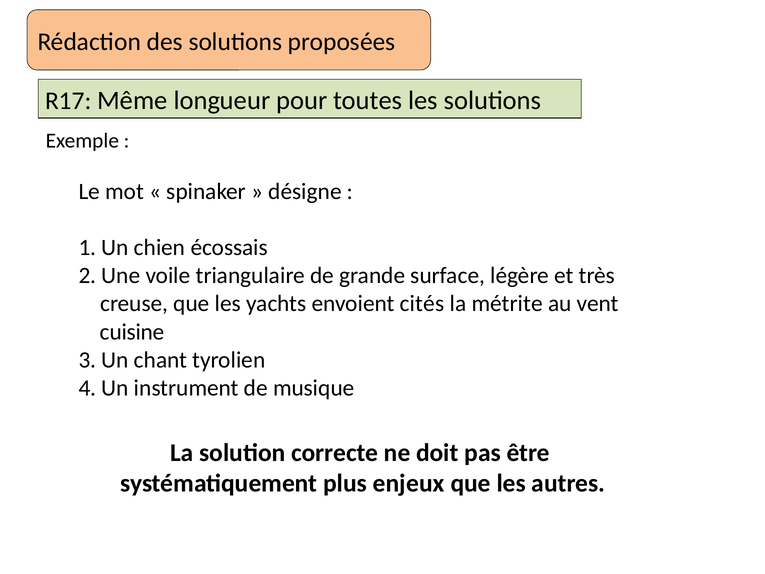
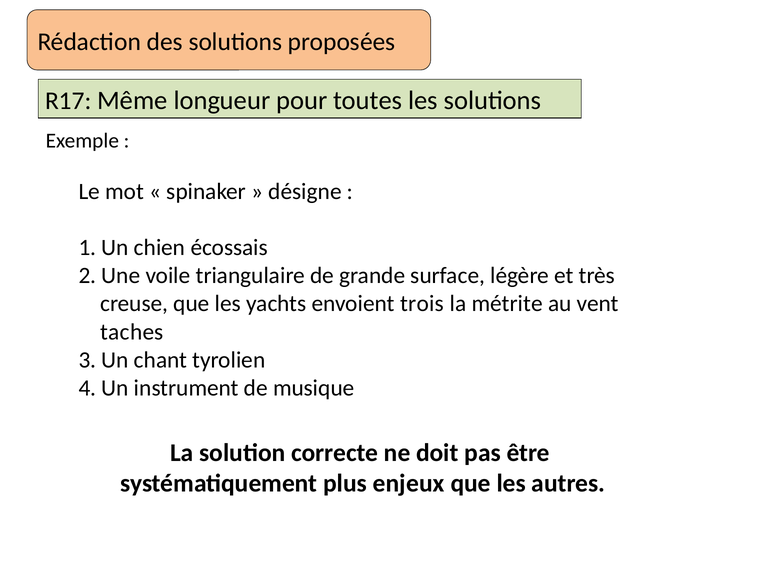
cités: cités -> trois (422, 304)
cuisine: cuisine -> taches (132, 332)
